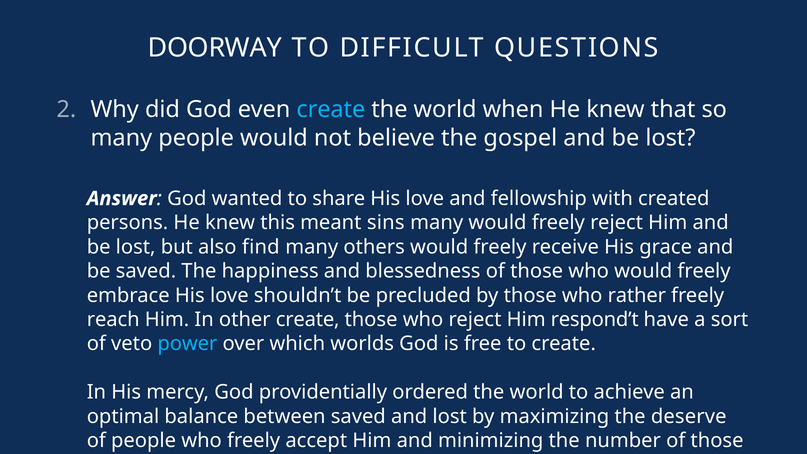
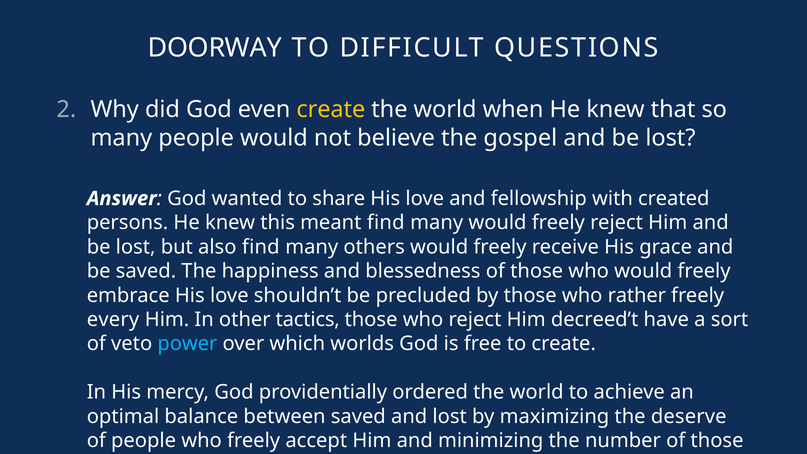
create colour: light blue -> yellow (331, 110)
meant sins: sins -> find (386, 223)
reach: reach -> every (113, 320)
other create: create -> tactics (308, 320)
respond’t: respond’t -> decreed’t (595, 320)
